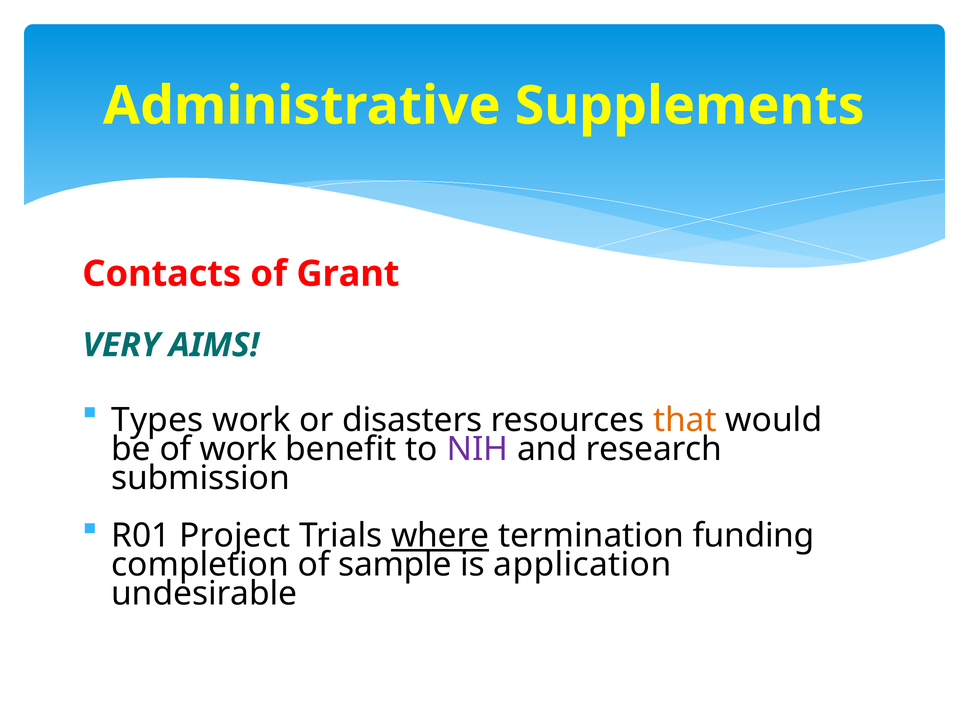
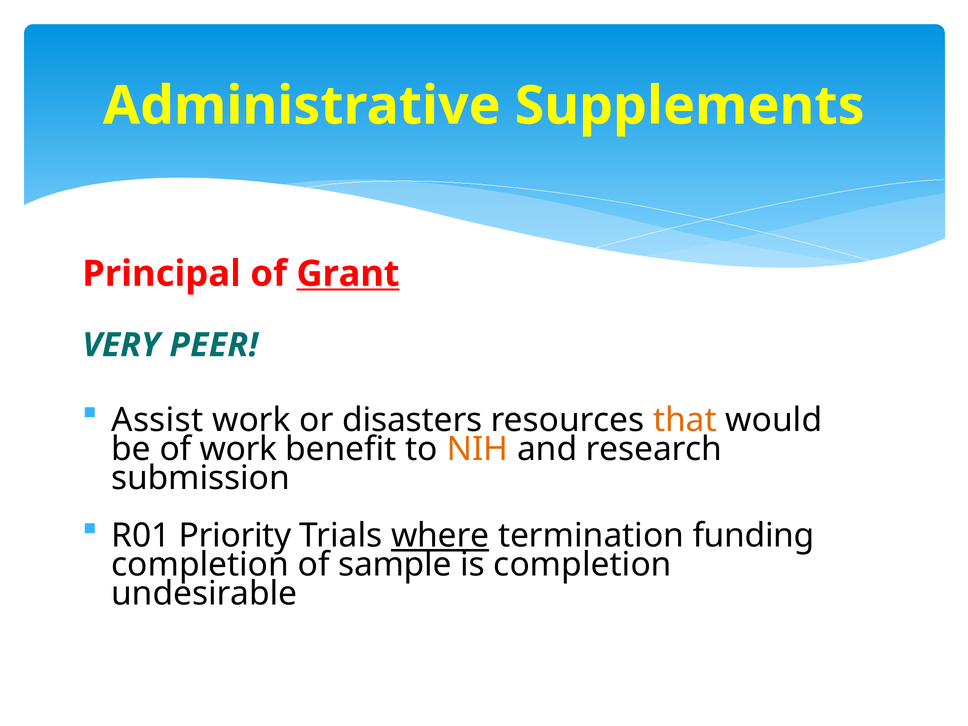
Contacts: Contacts -> Principal (162, 274)
Grant underline: none -> present (348, 274)
AIMS: AIMS -> PEER (214, 345)
Types: Types -> Assist (157, 420)
NIH colour: purple -> orange (477, 449)
Project: Project -> Priority (235, 536)
is application: application -> completion (583, 565)
